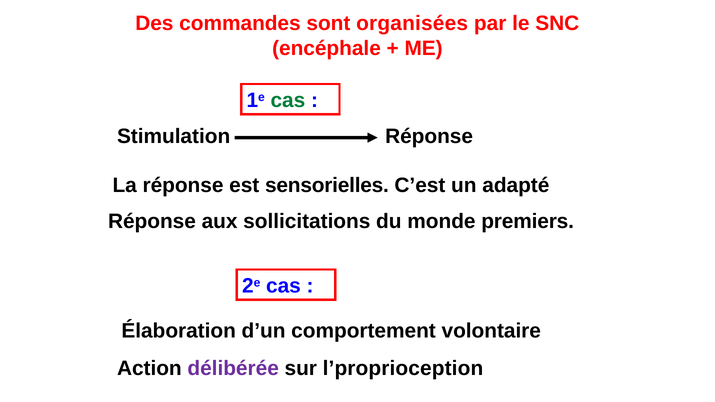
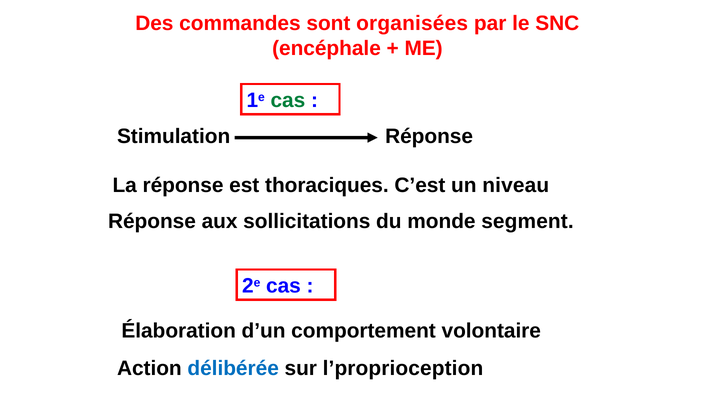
sensorielles: sensorielles -> thoraciques (327, 186)
adapté: adapté -> niveau (516, 186)
premiers: premiers -> segment (527, 221)
délibérée colour: purple -> blue (233, 369)
